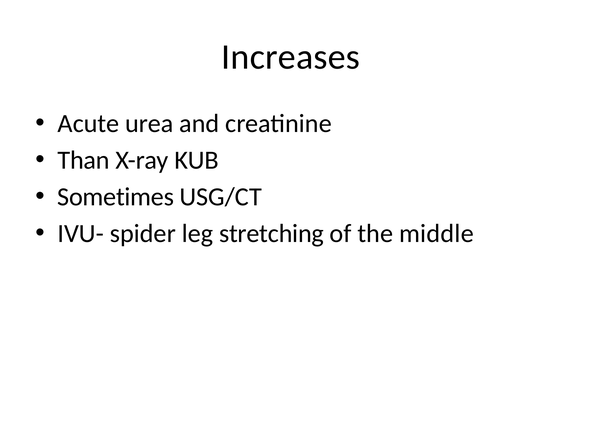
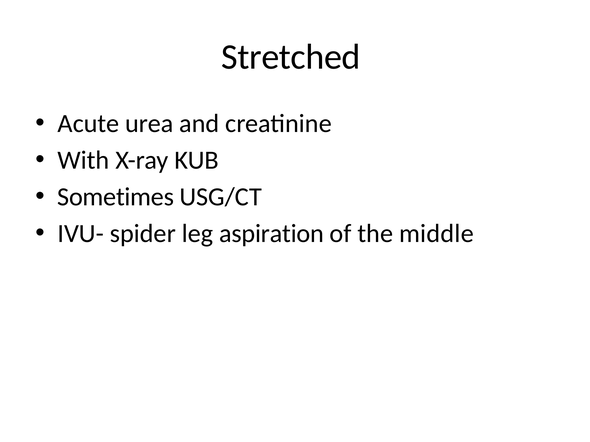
Increases: Increases -> Stretched (291, 57)
Than: Than -> With (83, 160)
stretching: stretching -> aspiration (271, 234)
